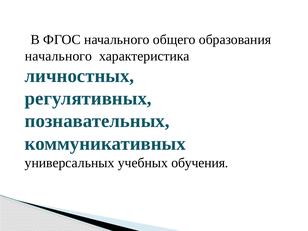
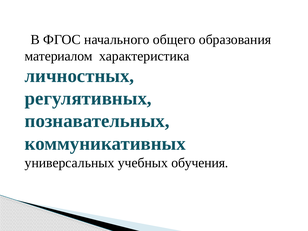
начального: начального -> материалом (59, 56)
